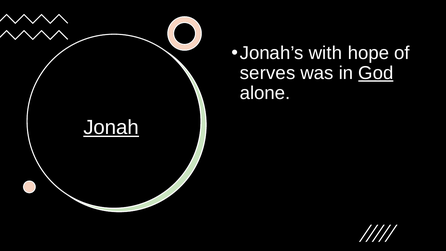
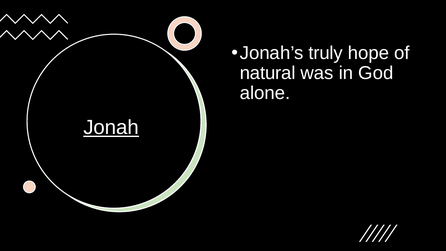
with: with -> truly (326, 53)
serves: serves -> natural (268, 73)
God underline: present -> none (376, 73)
